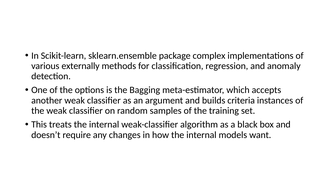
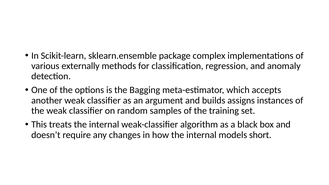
criteria: criteria -> assigns (241, 100)
want: want -> short (260, 135)
